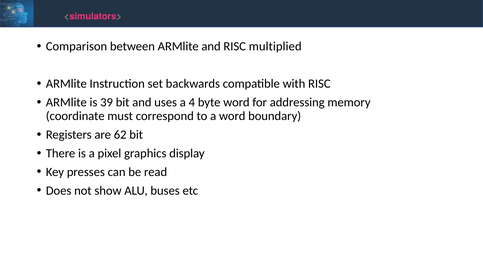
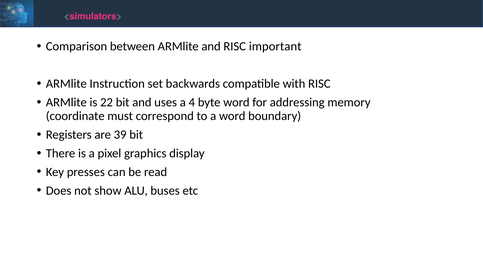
multiplied: multiplied -> important (275, 46)
39: 39 -> 22 (107, 102)
62: 62 -> 39 (120, 134)
